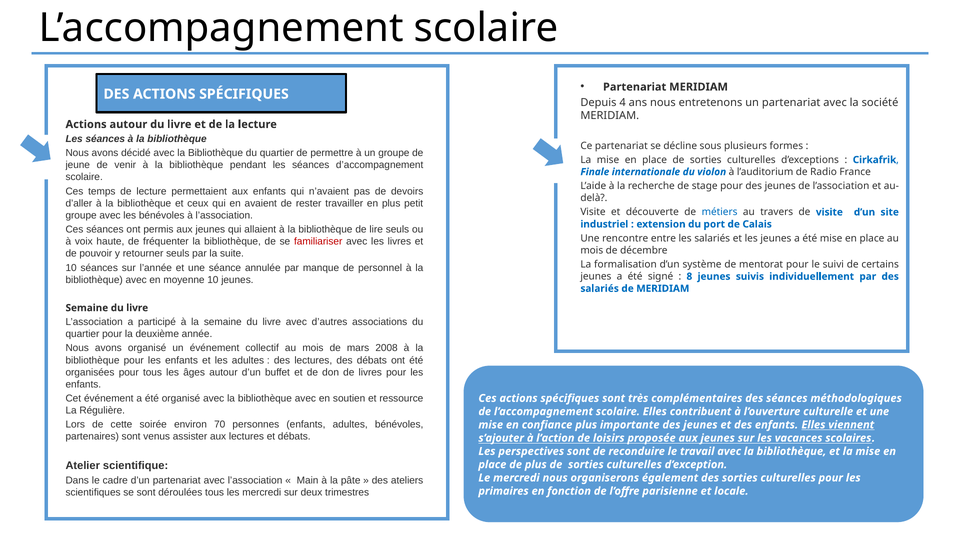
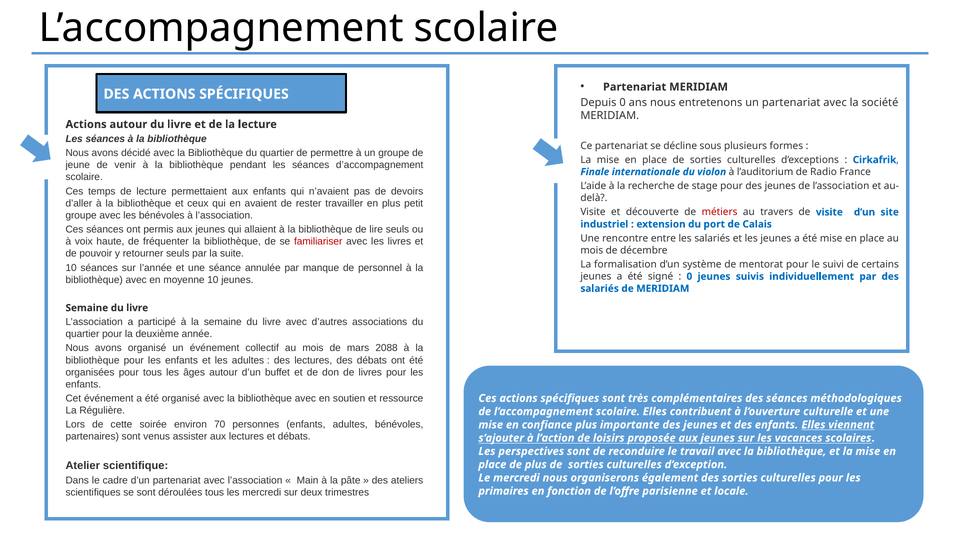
Depuis 4: 4 -> 0 (623, 102)
métiers colour: blue -> red (720, 212)
8: 8 -> 0 (689, 277)
2008: 2008 -> 2088 (387, 348)
